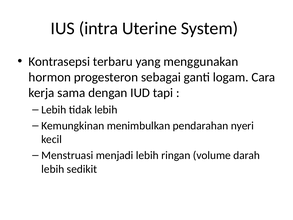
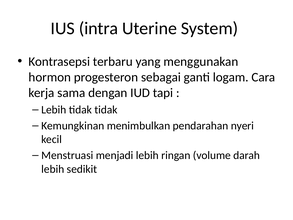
tidak lebih: lebih -> tidak (106, 110)
